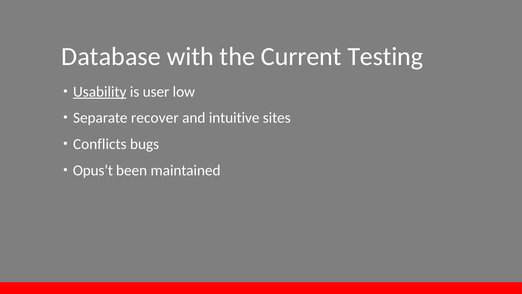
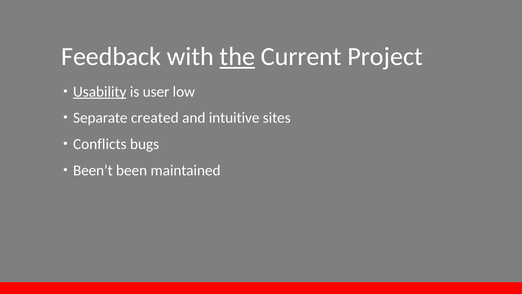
Database: Database -> Feedback (111, 57)
the underline: none -> present (237, 57)
Testing: Testing -> Project (385, 57)
recover: recover -> created (155, 118)
Opus’t: Opus’t -> Been’t (93, 170)
